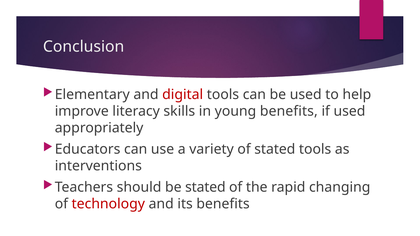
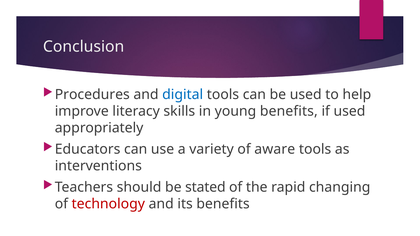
Elementary: Elementary -> Procedures (92, 95)
digital colour: red -> blue (183, 95)
of stated: stated -> aware (275, 149)
